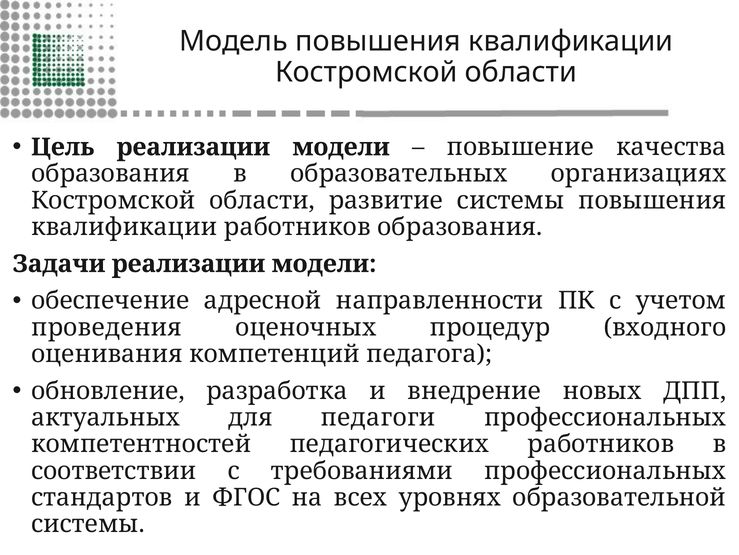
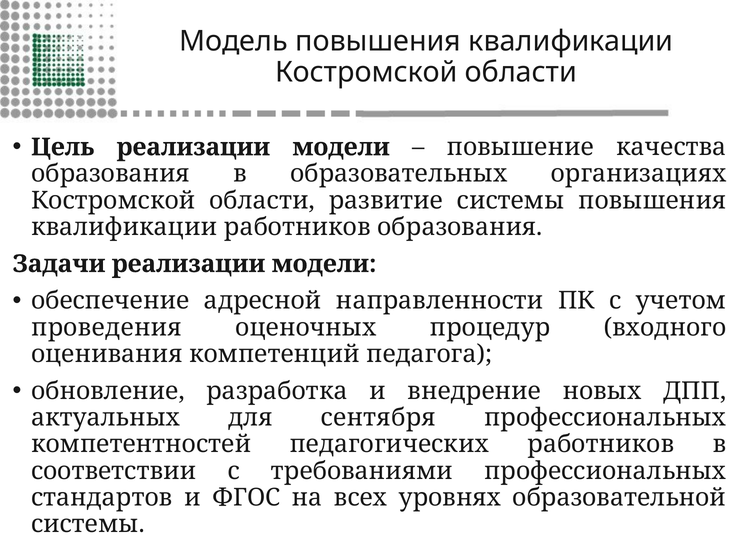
педагоги: педагоги -> сентября (378, 417)
